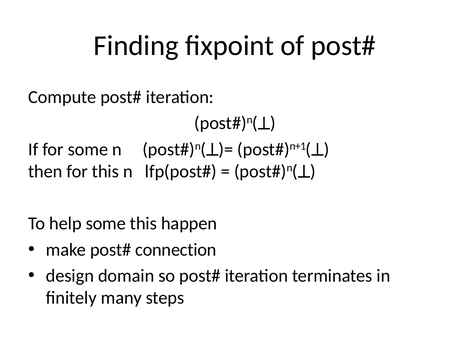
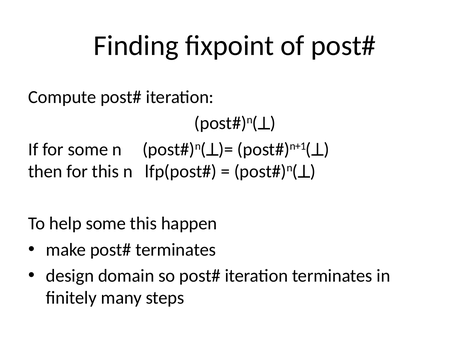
connection: connection -> terminates (176, 249)
